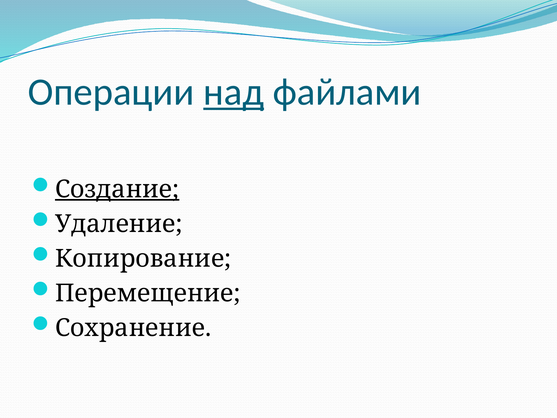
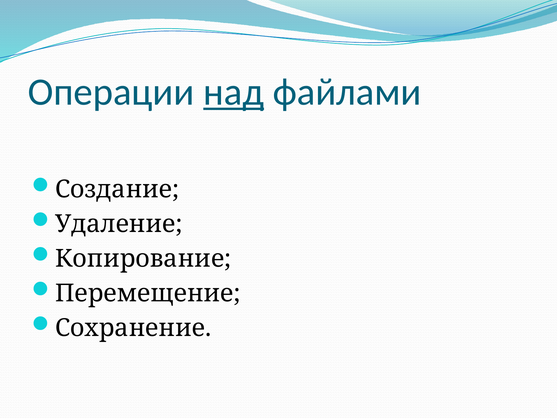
Создание underline: present -> none (117, 189)
